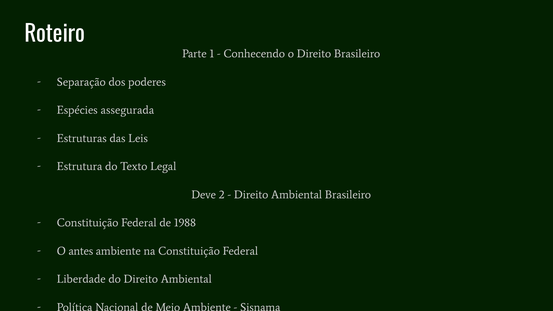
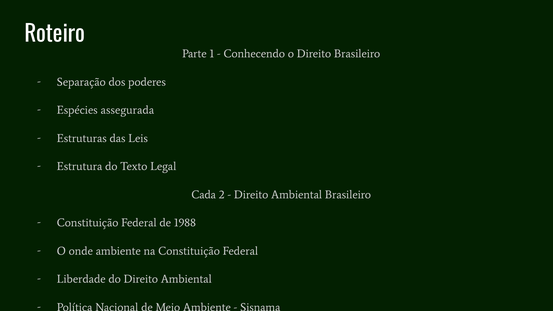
Deve: Deve -> Cada (204, 195)
antes: antes -> onde (81, 251)
